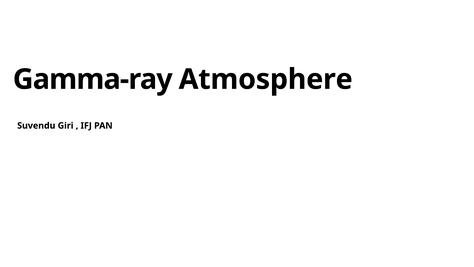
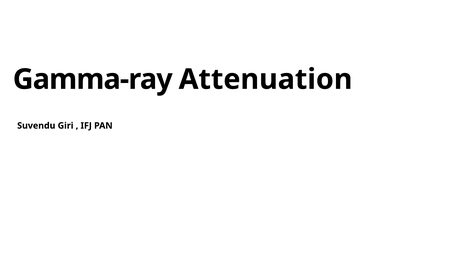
Atmosphere: Atmosphere -> Attenuation (266, 79)
